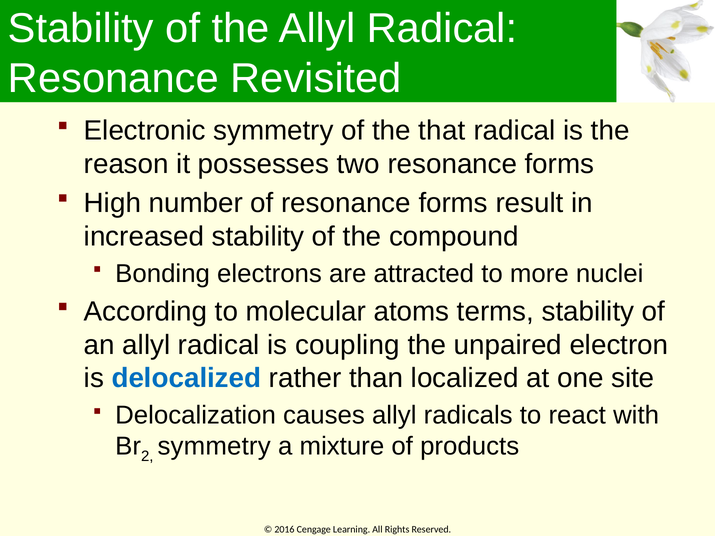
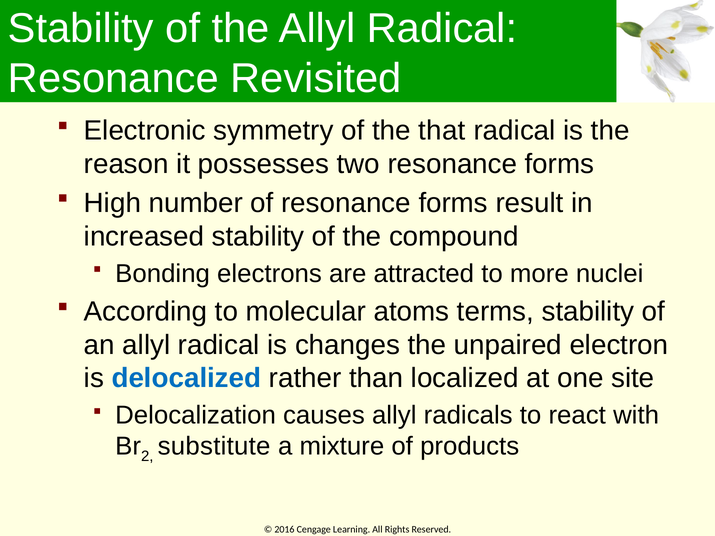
coupling: coupling -> changes (348, 345)
symmetry: symmetry -> substitute (214, 447)
